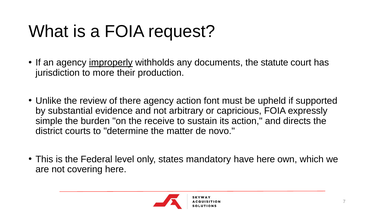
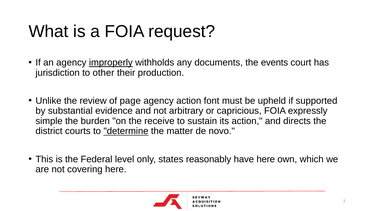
statute: statute -> events (274, 62)
more: more -> other (104, 72)
there: there -> page (130, 100)
determine underline: none -> present (126, 131)
mandatory: mandatory -> reasonably (209, 159)
